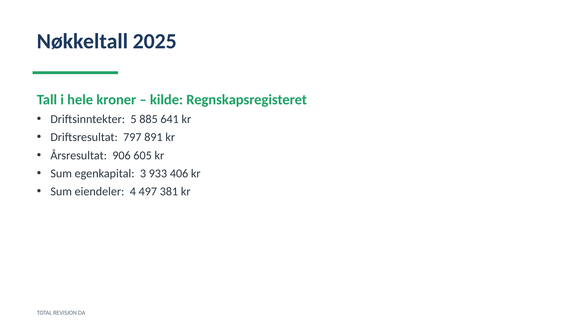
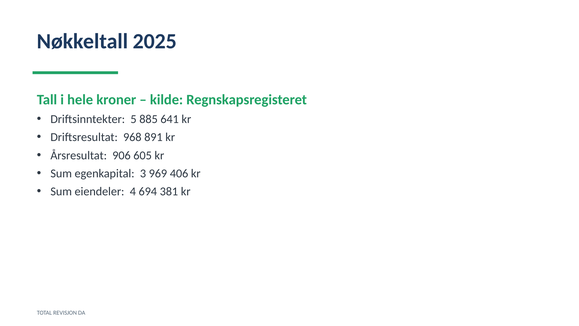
797: 797 -> 968 (132, 137)
933: 933 -> 969 (158, 173)
497: 497 -> 694 (148, 191)
